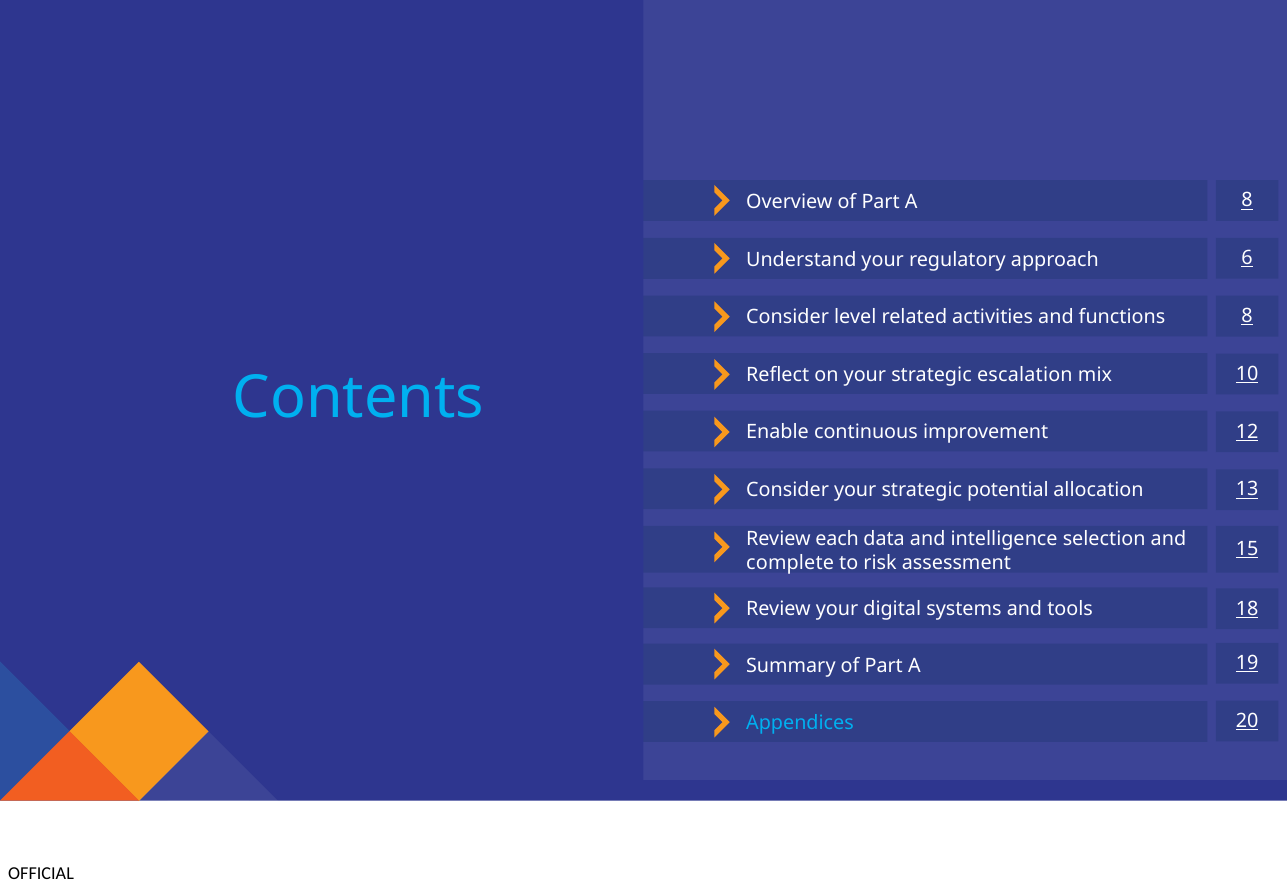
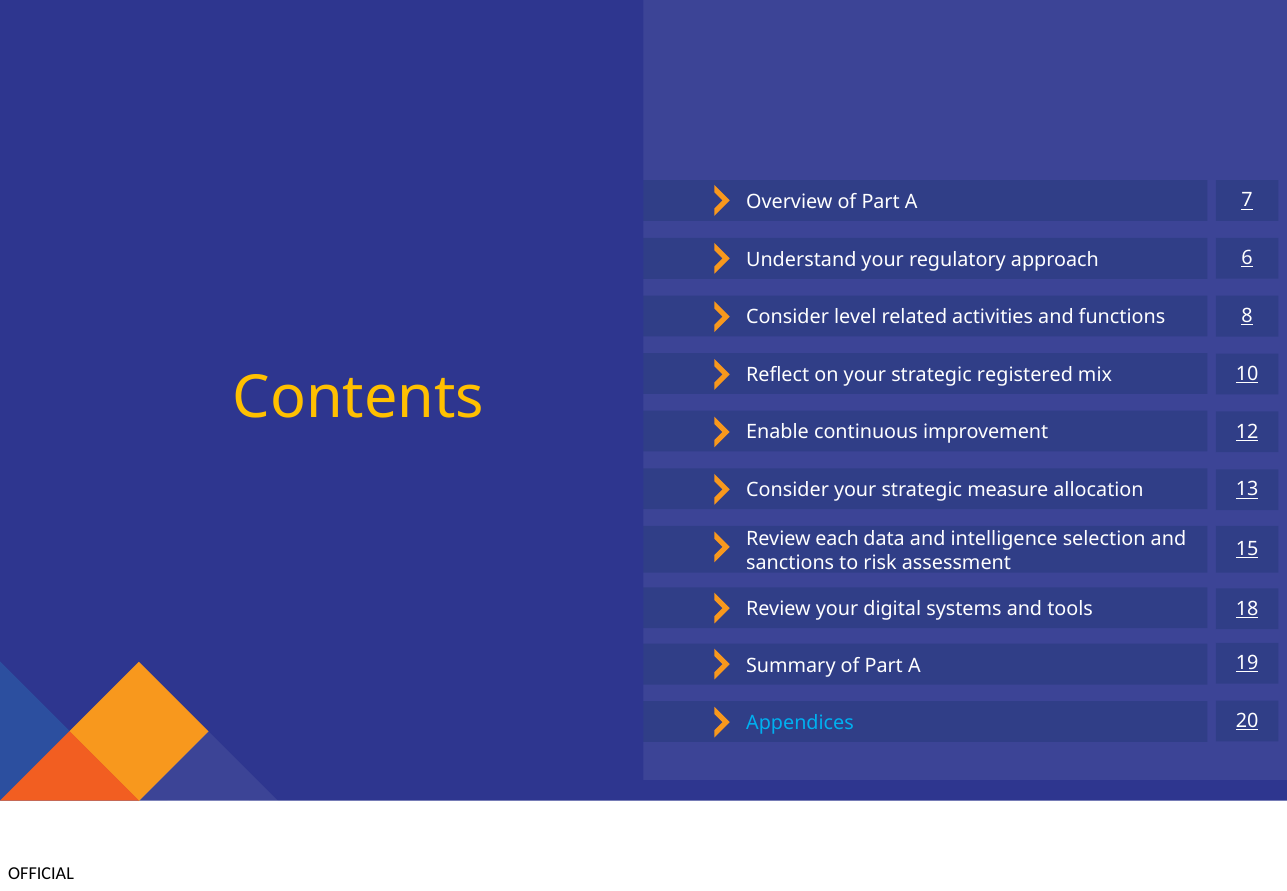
A 8: 8 -> 7 (1247, 200)
escalation: escalation -> registered (1025, 375)
Contents colour: light blue -> yellow (358, 398)
potential: potential -> measure (1008, 490)
complete: complete -> sanctions (790, 563)
